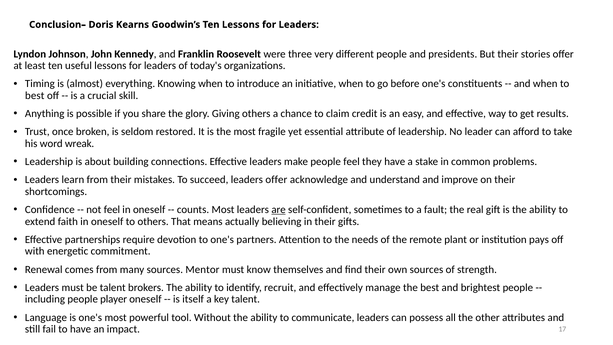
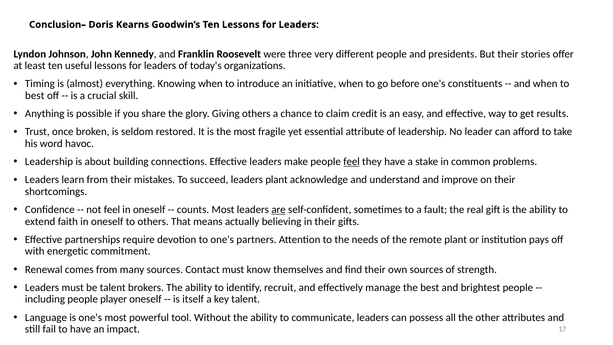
wreak: wreak -> havoc (80, 144)
feel underline: none -> present (352, 162)
leaders offer: offer -> plant (277, 180)
Mentor: Mentor -> Contact (203, 269)
